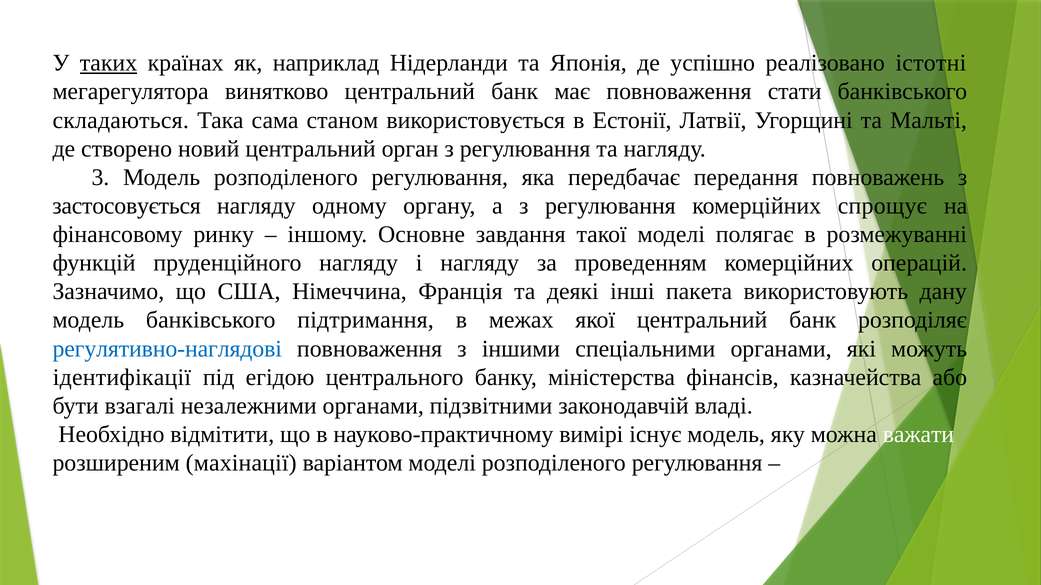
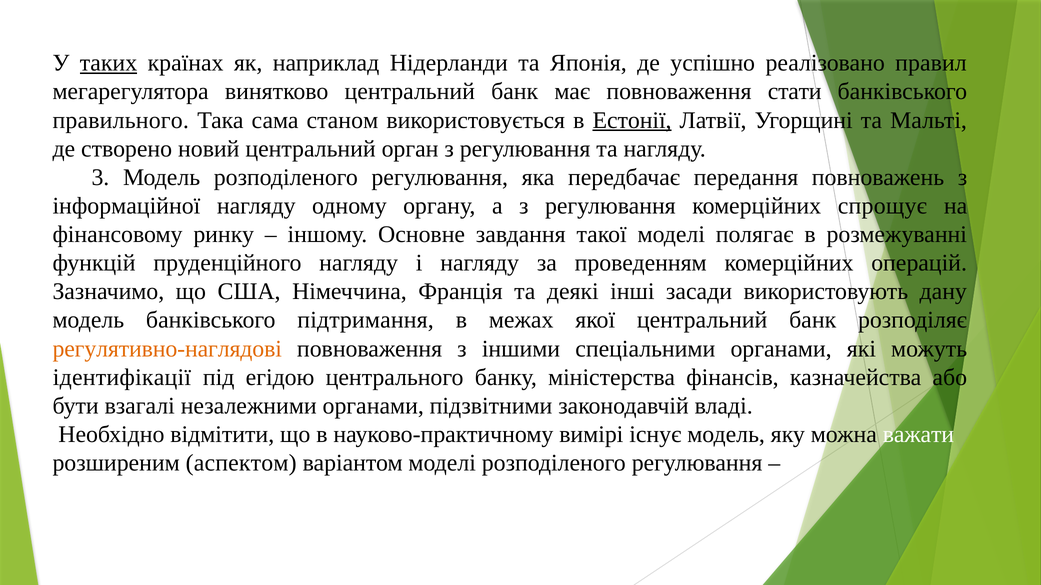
істотні: істотні -> правил (931, 63)
складаються: складаються -> правильного (121, 120)
Естонії underline: none -> present (632, 120)
застосовується: застосовується -> інформаційної (126, 206)
пакета: пакета -> засади (699, 292)
регулятивно-наглядові colour: blue -> orange (167, 349)
махінації: махінації -> аспектом (241, 463)
